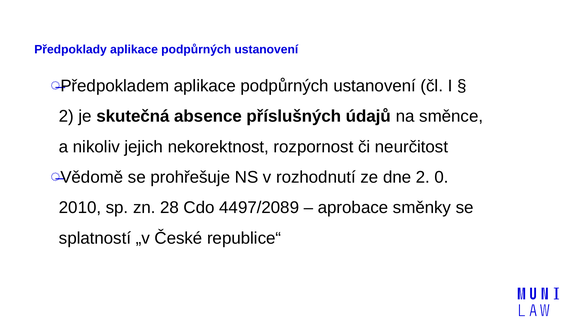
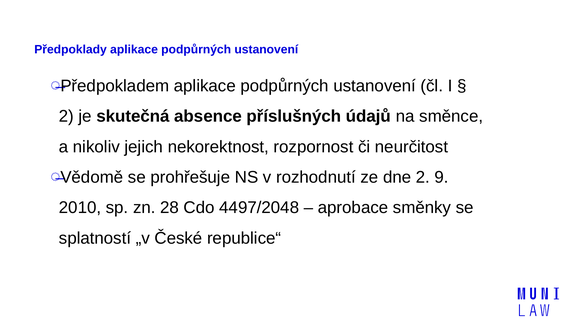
0: 0 -> 9 (442, 177)
4497/2089: 4497/2089 -> 4497/2048 (259, 208)
